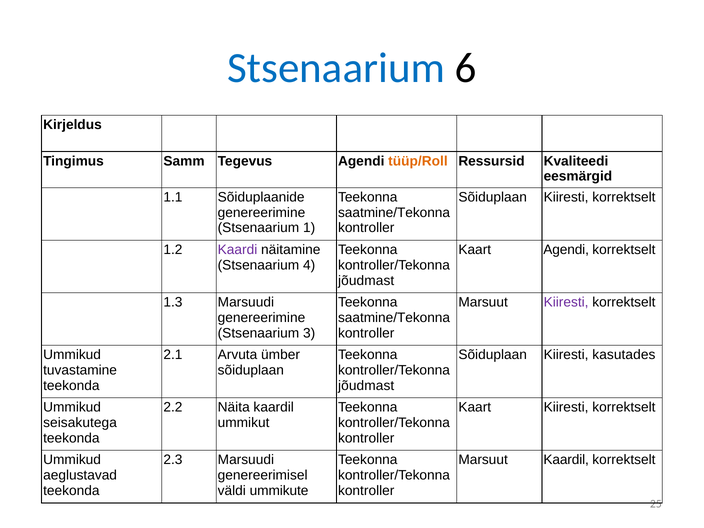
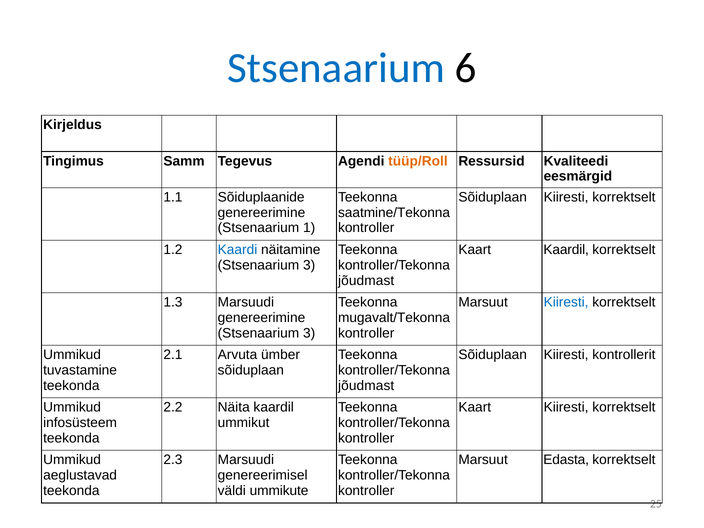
Kaardi colour: purple -> blue (238, 250)
Kaart Agendi: Agendi -> Kaardil (566, 250)
4: 4 -> 3 (309, 265)
Kiiresti colour: purple -> blue (566, 302)
saatmine/Tekonna: saatmine/Tekonna -> mugavalt/Tekonna (394, 318)
kasutades: kasutades -> kontrollerit (624, 355)
seisakutega: seisakutega -> infosüsteem (80, 423)
Marsuut Kaardil: Kaardil -> Edasta (566, 460)
